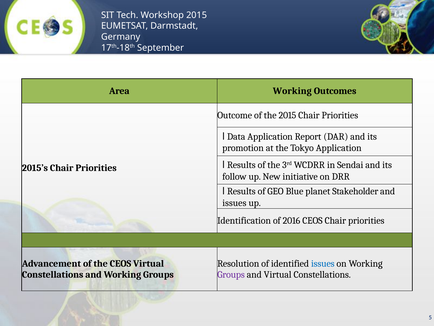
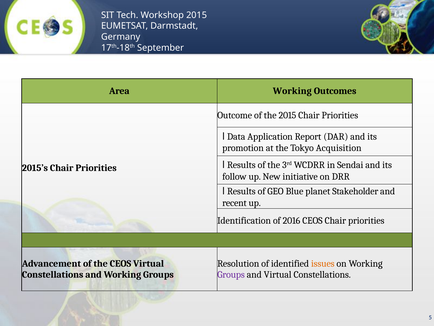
Tokyo Application: Application -> Acquisition (339, 148)
issues: issues -> recent (234, 203)
issues colour: blue -> orange (323, 263)
